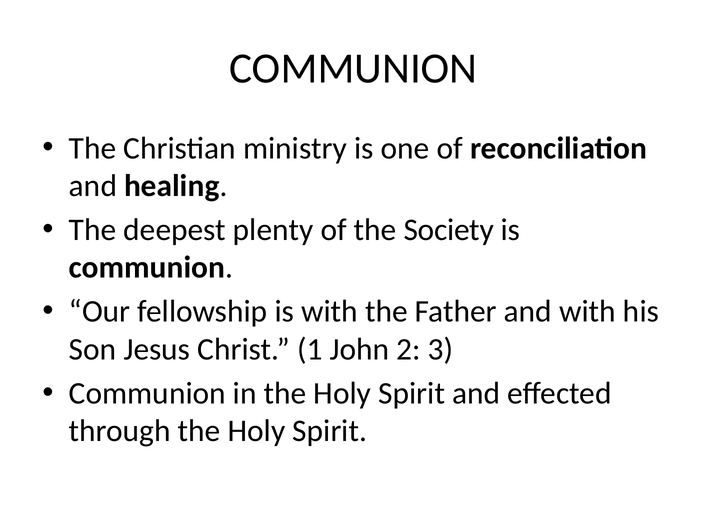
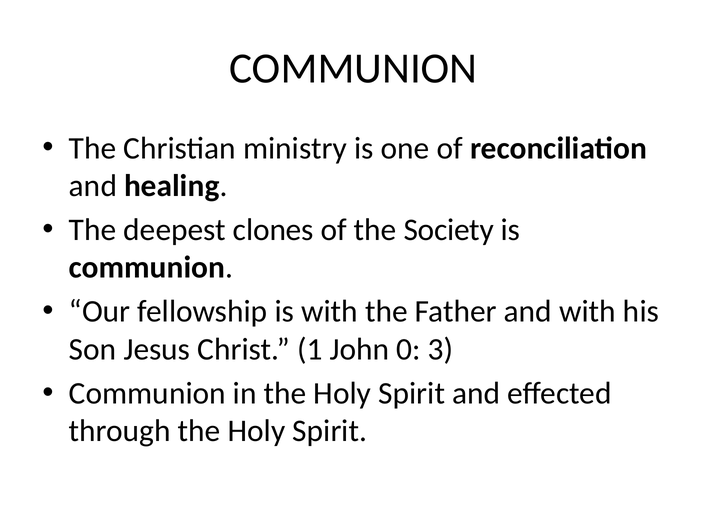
plenty: plenty -> clones (273, 230)
2: 2 -> 0 (409, 349)
